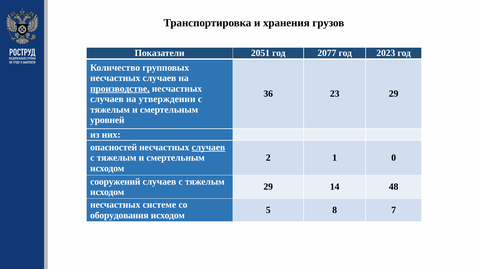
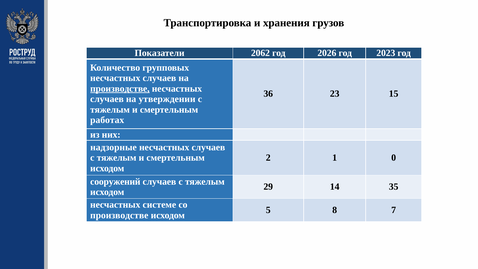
2051: 2051 -> 2062 (260, 53)
2077: 2077 -> 2026 (327, 53)
23 29: 29 -> 15 (394, 94)
уровней: уровней -> работах (107, 120)
опасностей: опасностей -> надзорные (114, 147)
случаев underline: present -> none (208, 147)
48: 48 -> 35 (394, 187)
оборудования: оборудования -> производстве (119, 215)
